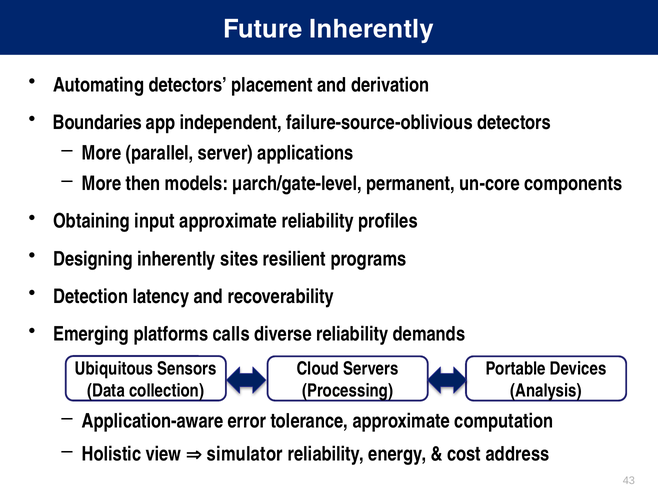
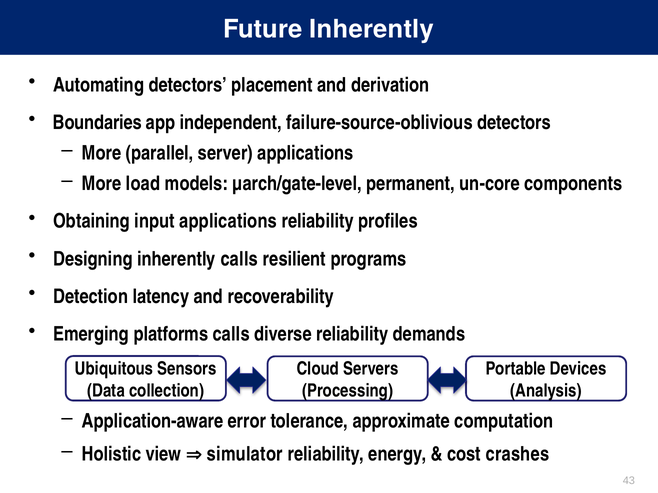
then: then -> load (143, 184)
input approximate: approximate -> applications (228, 221)
inherently sites: sites -> calls (239, 259)
address: address -> crashes (518, 454)
